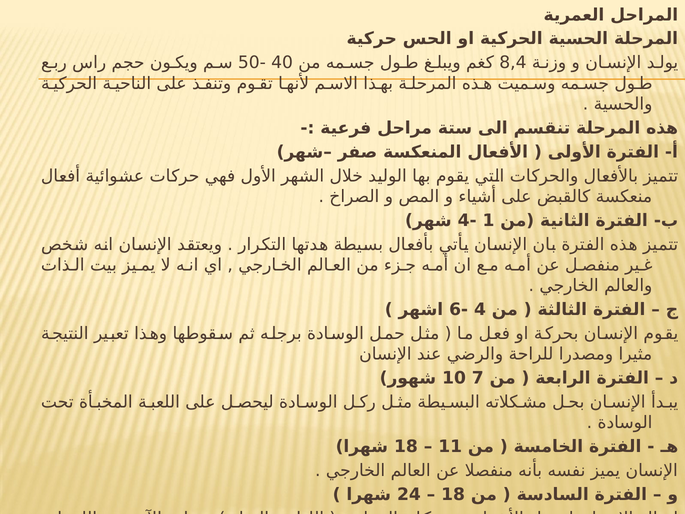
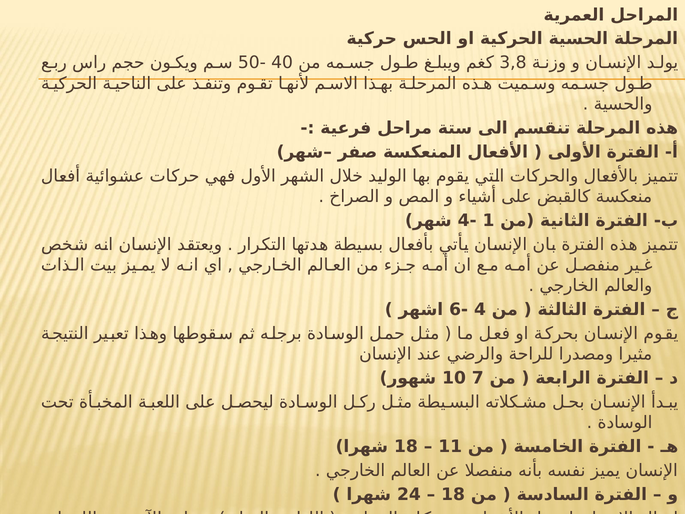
8,4: 8,4 -> 3,8 (513, 63)
